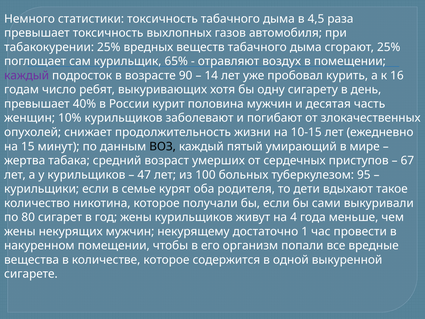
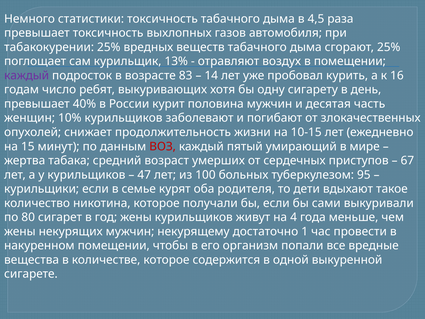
65%: 65% -> 13% (176, 61)
90: 90 -> 83 (186, 75)
ВОЗ colour: black -> red (163, 146)
